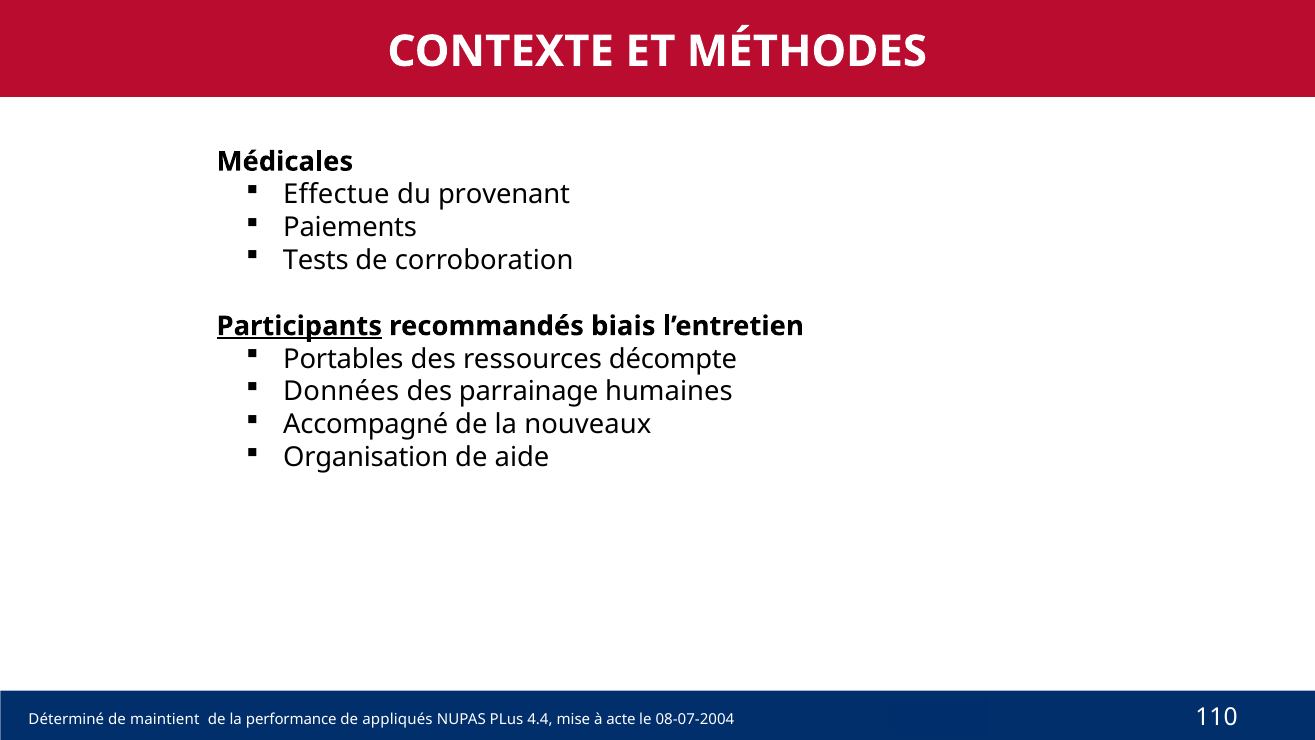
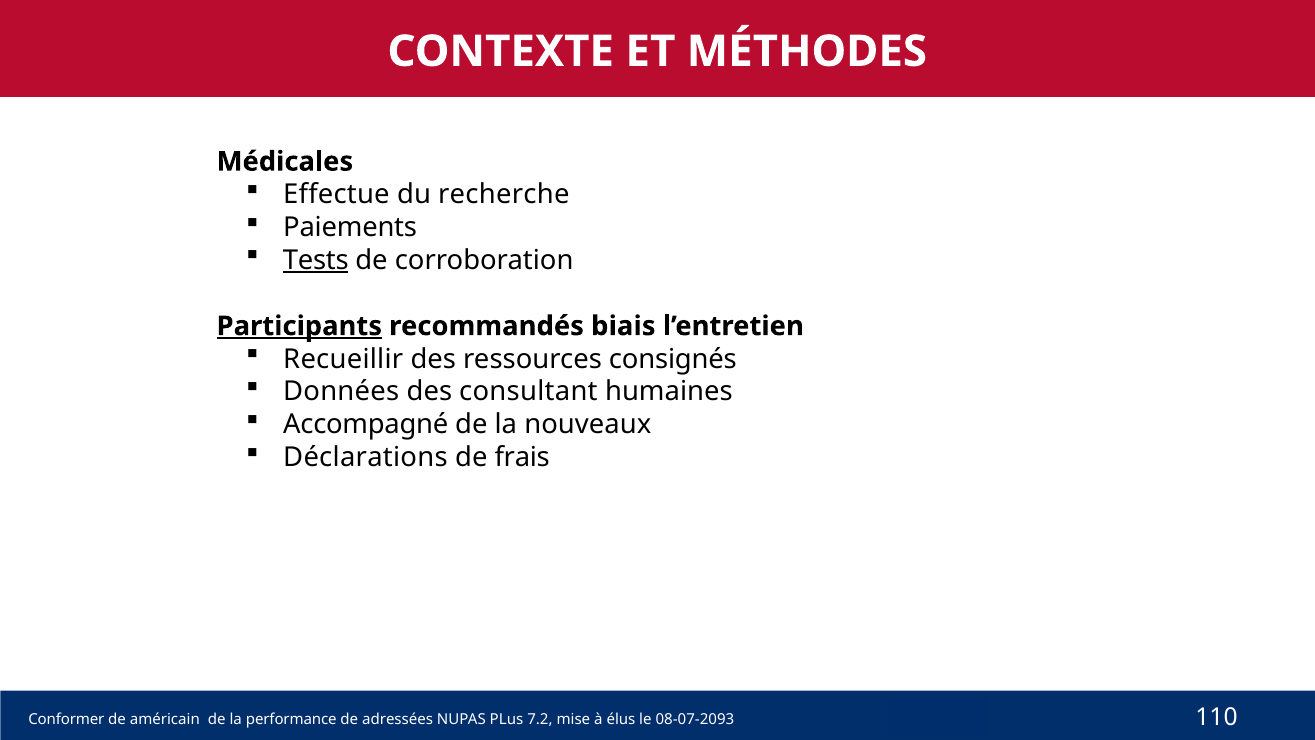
provenant: provenant -> recherche (504, 194)
Tests underline: none -> present (316, 260)
Portables: Portables -> Recueillir (343, 359)
décompte: décompte -> consignés (673, 359)
parrainage: parrainage -> consultant (528, 392)
Organisation: Organisation -> Déclarations (365, 458)
aide: aide -> frais (522, 458)
Déterminé: Déterminé -> Conformer (66, 719)
maintient: maintient -> américain (165, 719)
appliqués: appliqués -> adressées (398, 719)
4.4: 4.4 -> 7.2 (540, 719)
acte: acte -> élus (621, 719)
08-07-2004: 08-07-2004 -> 08-07-2093 (695, 719)
